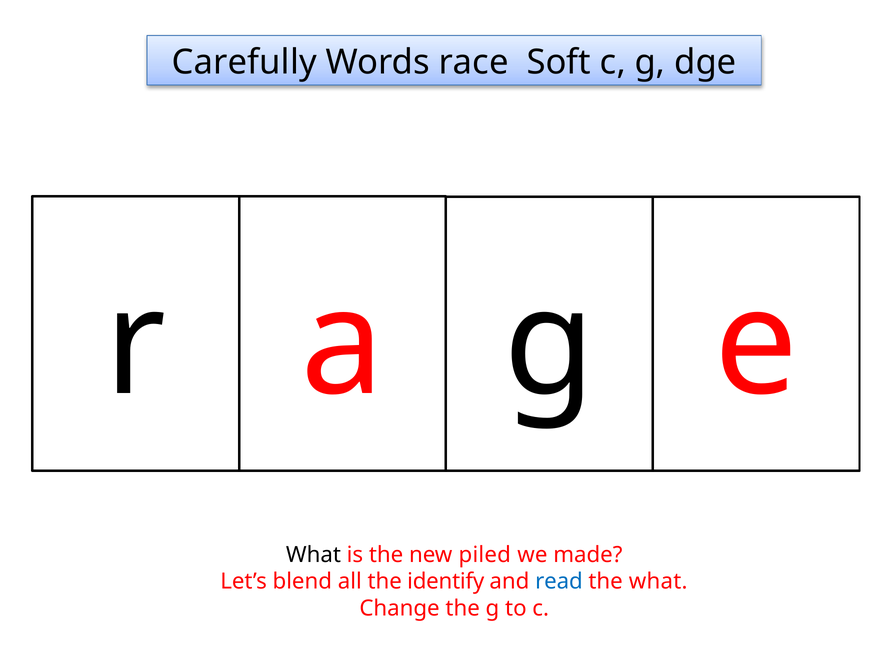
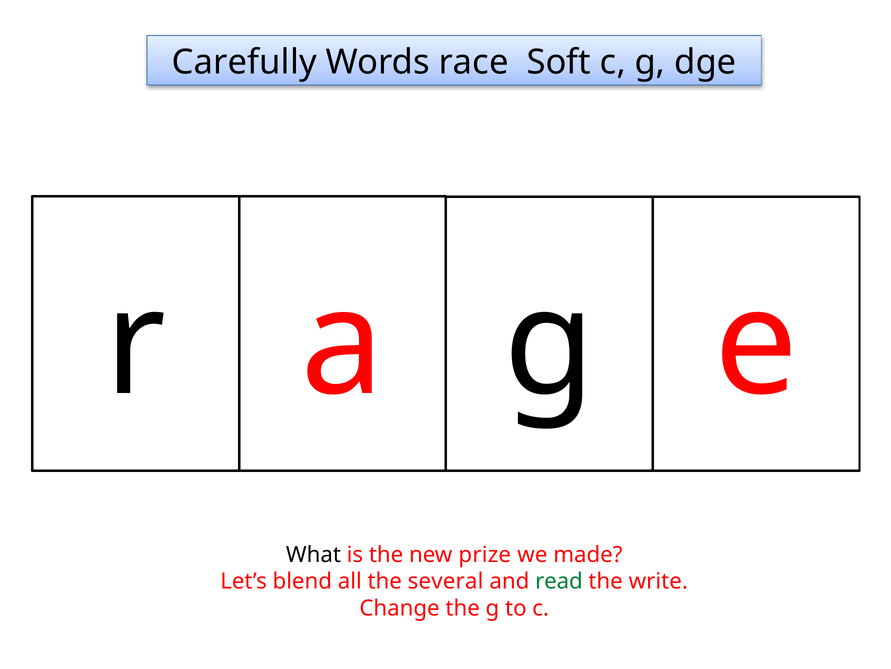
piled: piled -> prize (485, 554)
identify: identify -> several (446, 581)
read colour: blue -> green (559, 581)
the what: what -> write (658, 581)
